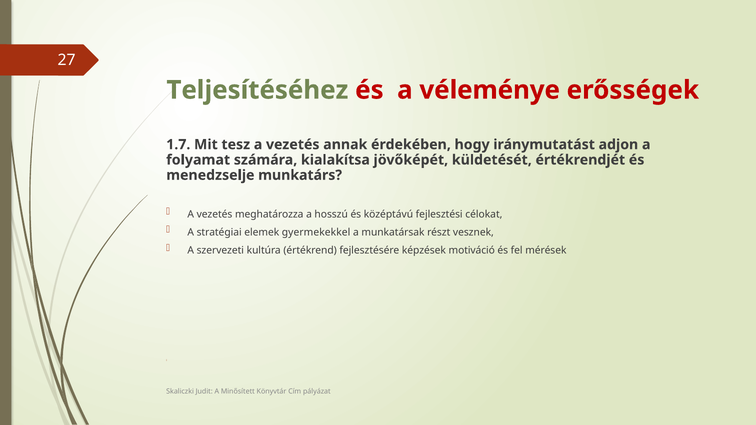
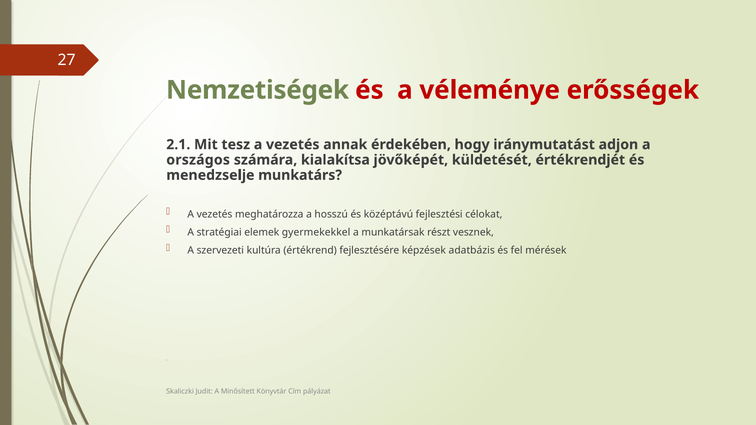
Teljesítéséhez: Teljesítéséhez -> Nemzetiségek (257, 90)
1.7: 1.7 -> 2.1 (178, 145)
folyamat: folyamat -> országos (198, 160)
motiváció: motiváció -> adatbázis (472, 251)
